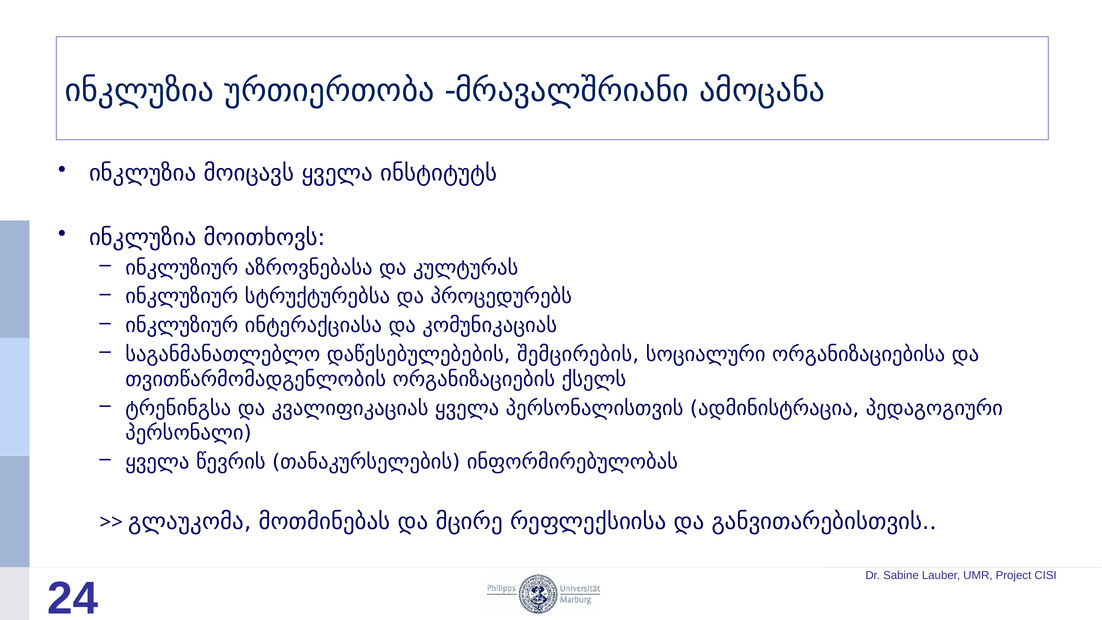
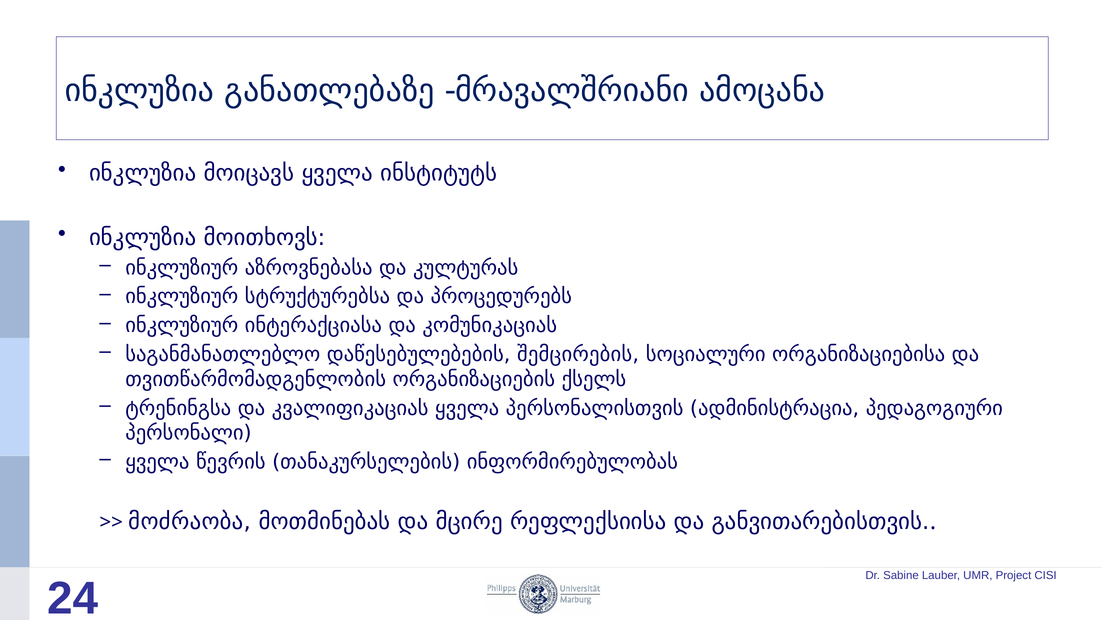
ურთიერთობა: ურთიერთობა -> განათლებაზე (329, 90)
გლაუკომა: გლაუკომა -> მოძრაობა (190, 522)
